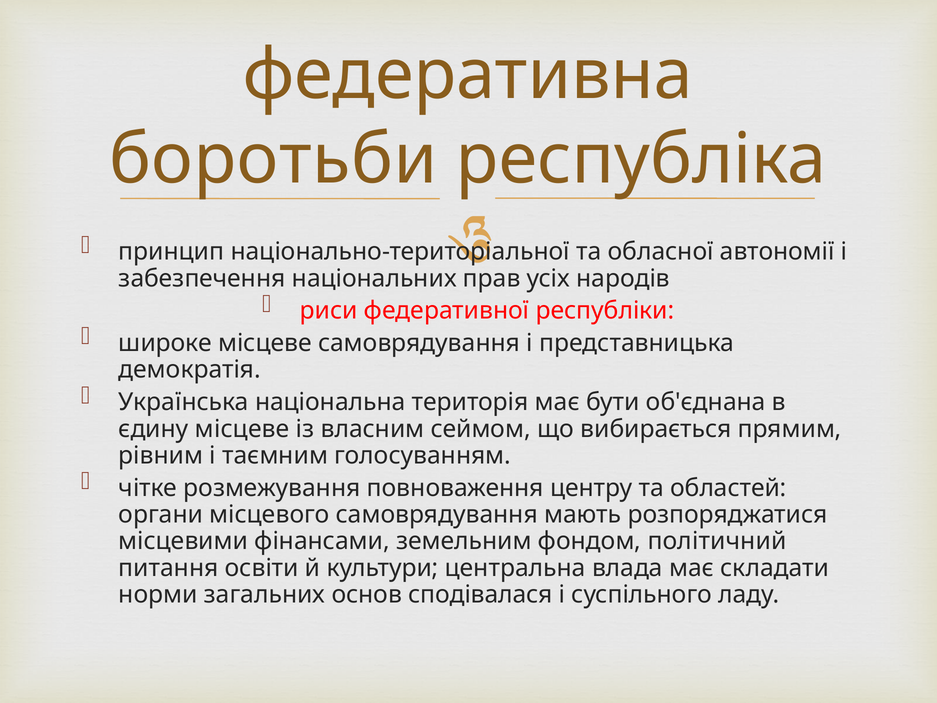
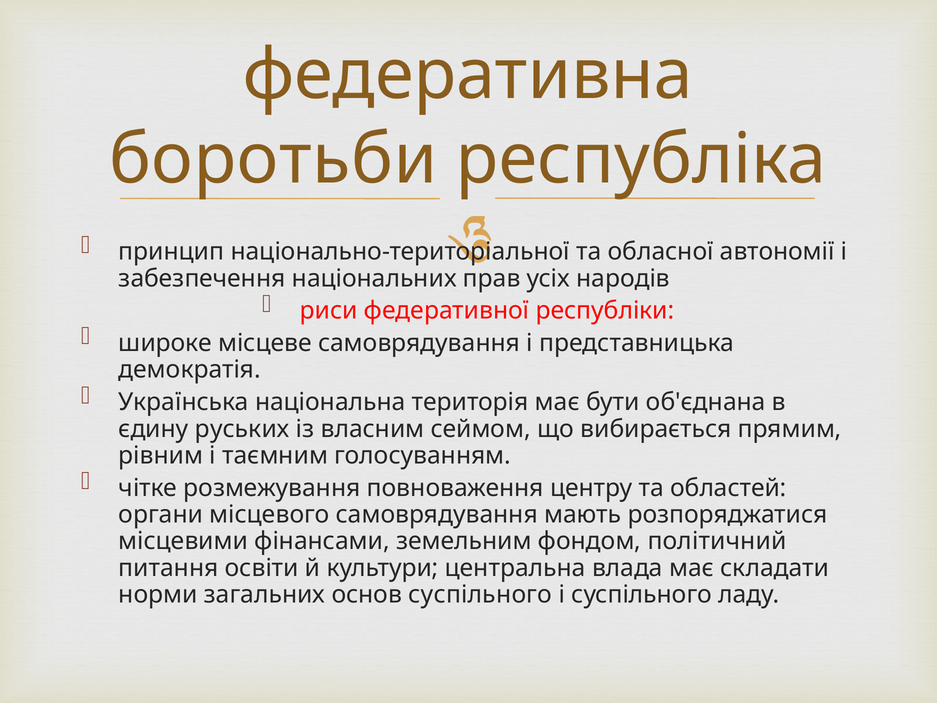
єдину місцеве: місцеве -> руських (242, 429)
основ сподівалася: сподівалася -> суспільного (480, 595)
